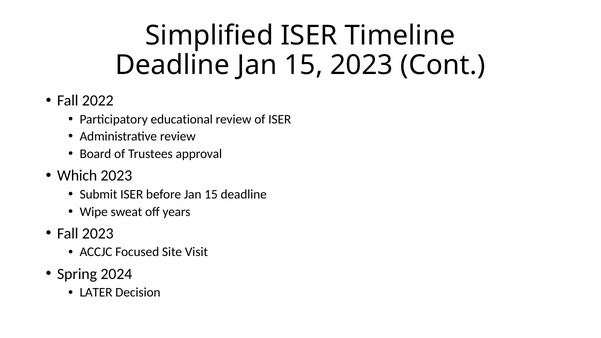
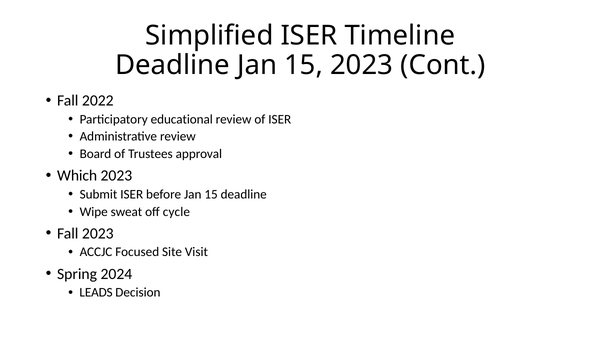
years: years -> cycle (176, 212)
LATER: LATER -> LEADS (96, 293)
